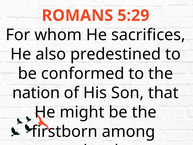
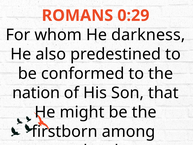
5:29: 5:29 -> 0:29 (133, 16)
sacrifices: sacrifices -> darkness (148, 35)
